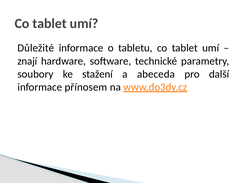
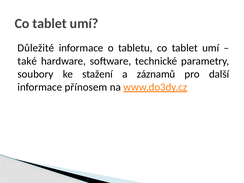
znají: znají -> také (27, 61)
abeceda: abeceda -> záznamů (156, 74)
